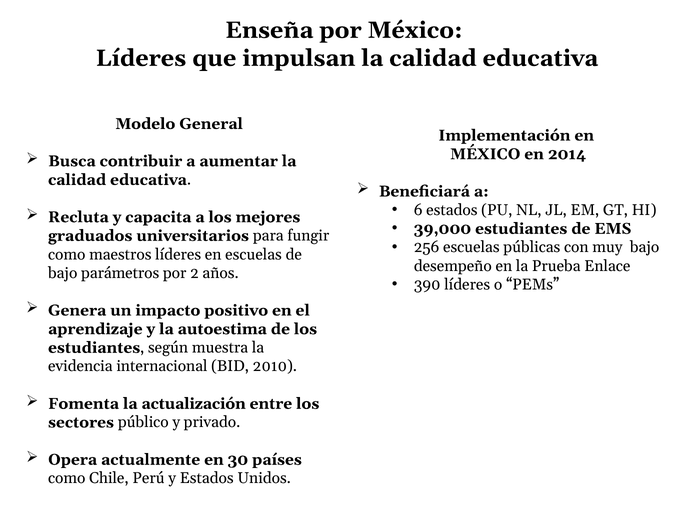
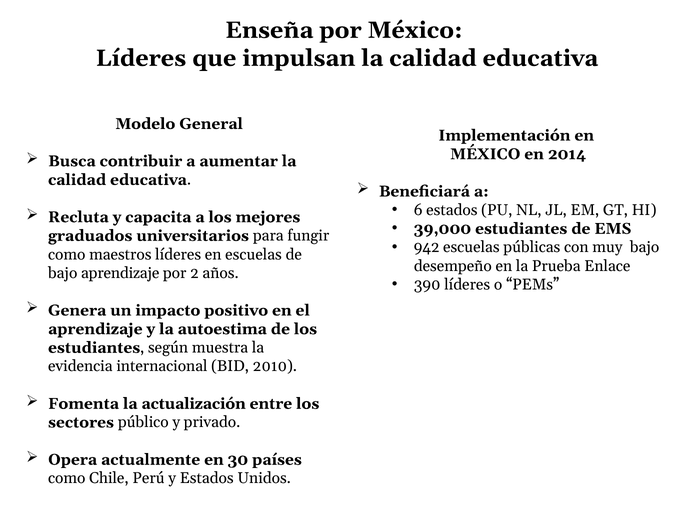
256: 256 -> 942 (427, 247)
bajo parámetros: parámetros -> aprendizaje (120, 273)
